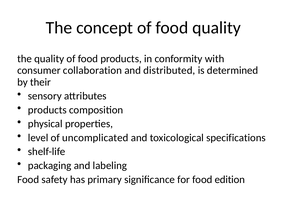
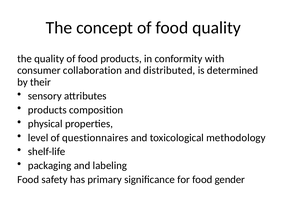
uncomplicated: uncomplicated -> questionnaires (95, 138)
specifications: specifications -> methodology (236, 138)
edition: edition -> gender (230, 180)
